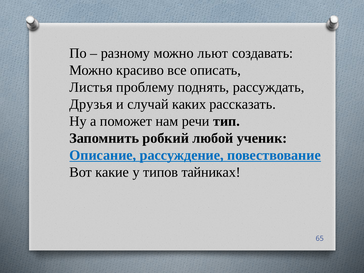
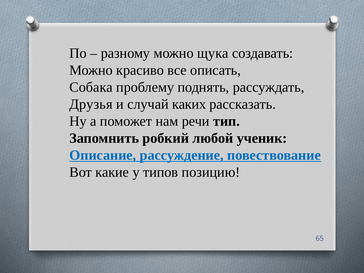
льют: льют -> щука (213, 53)
Листья: Листья -> Собака (91, 87)
тайниках: тайниках -> позицию (211, 172)
